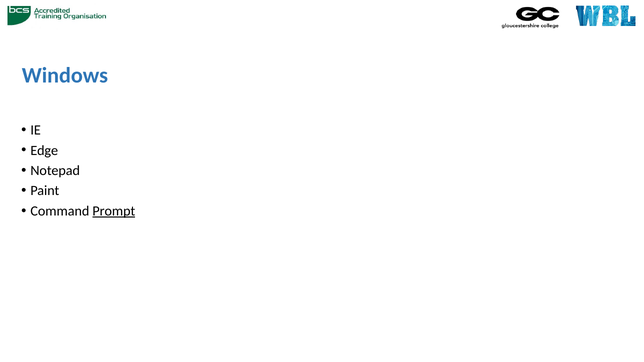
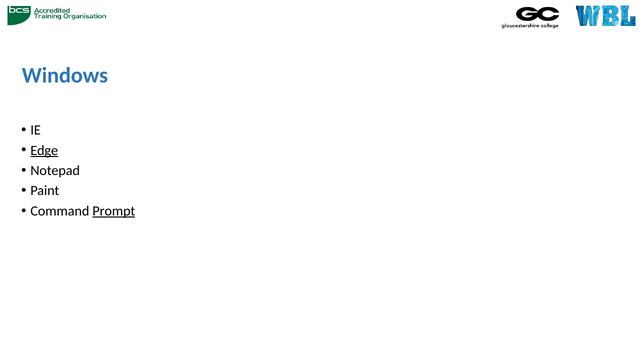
Edge underline: none -> present (44, 150)
